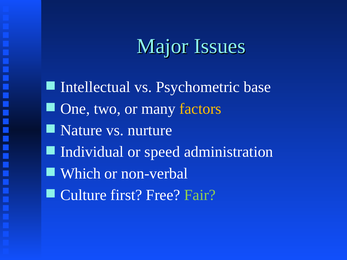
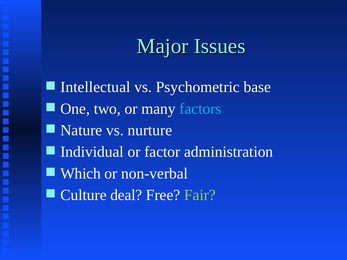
factors colour: yellow -> light blue (200, 109)
speed: speed -> factor (162, 152)
first: first -> deal (126, 195)
